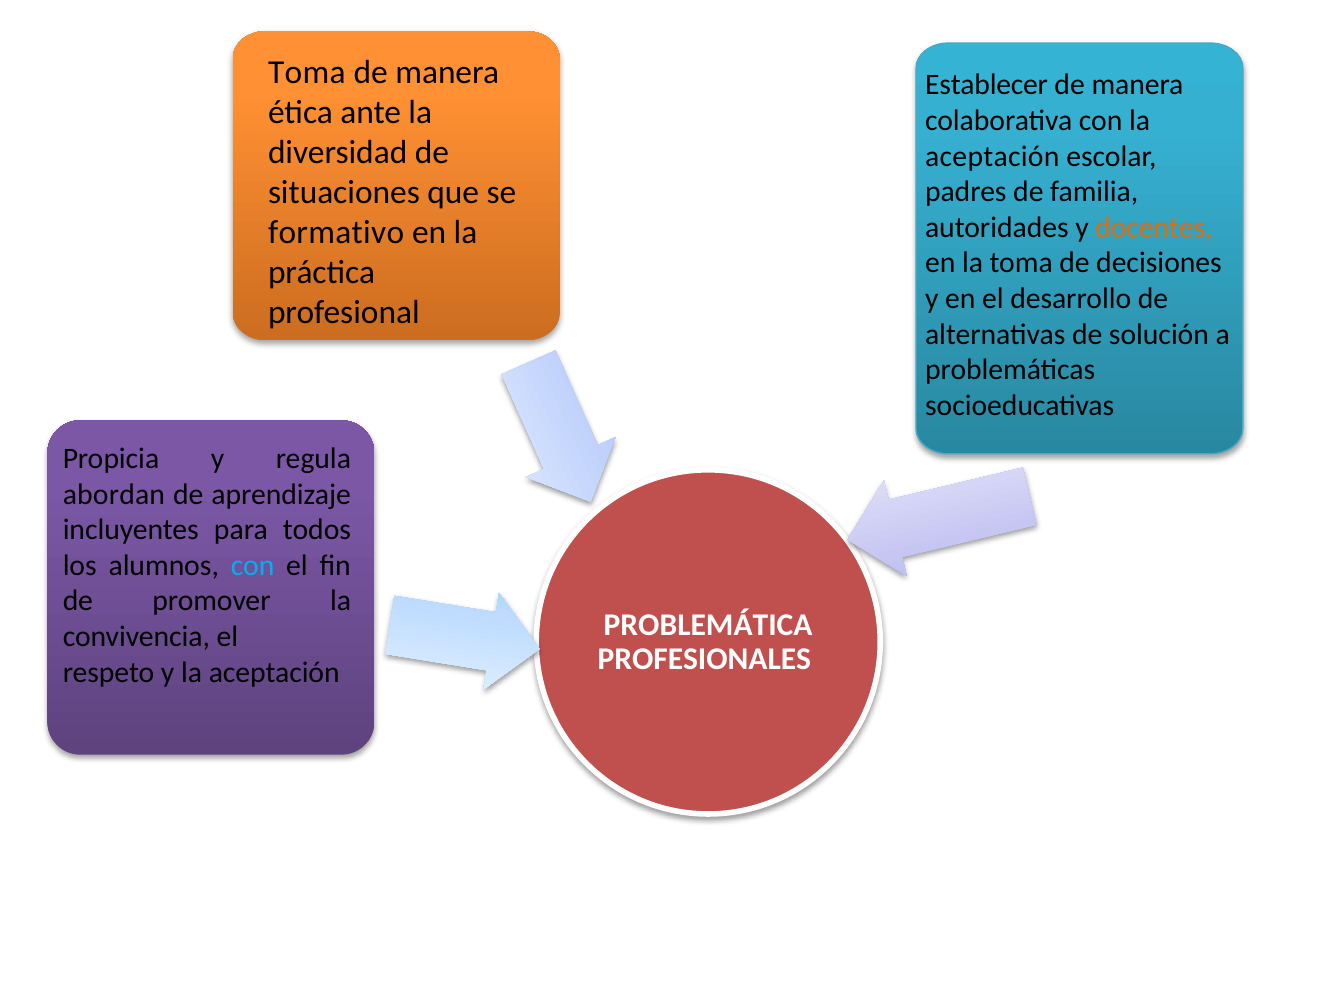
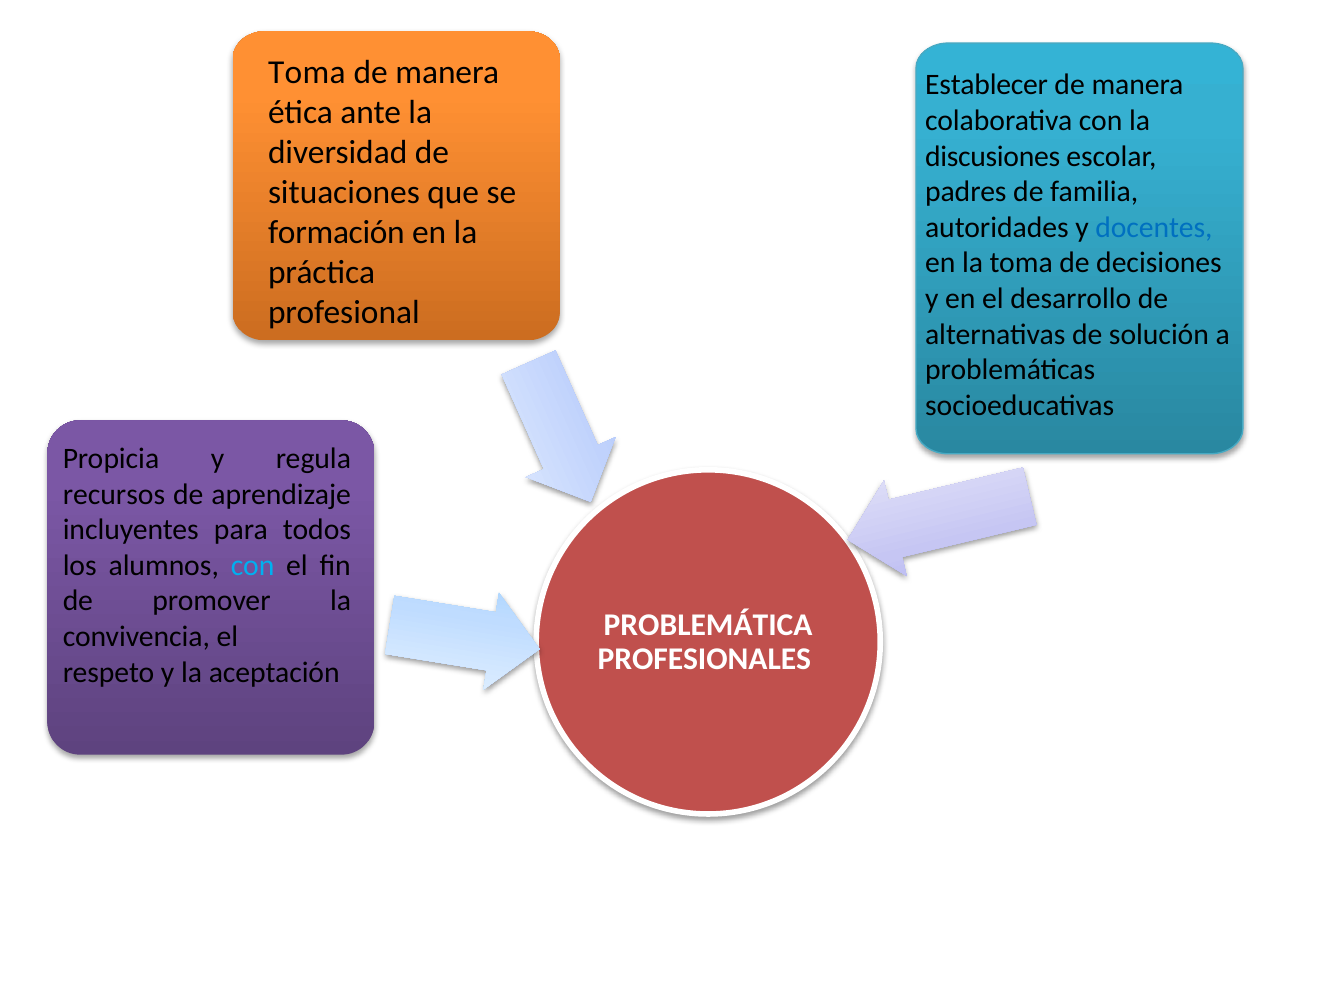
aceptación: aceptación -> discusiones (993, 156)
docentes colour: orange -> blue (1154, 227)
formativo: formativo -> formación (336, 232)
abordan: abordan -> recursos (114, 494)
